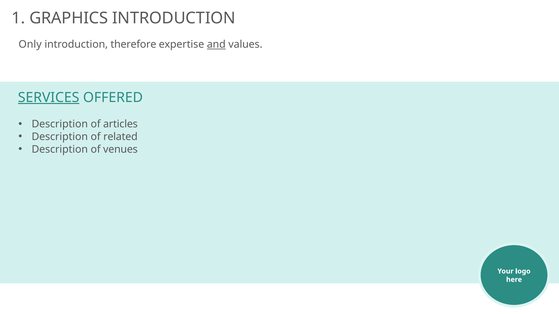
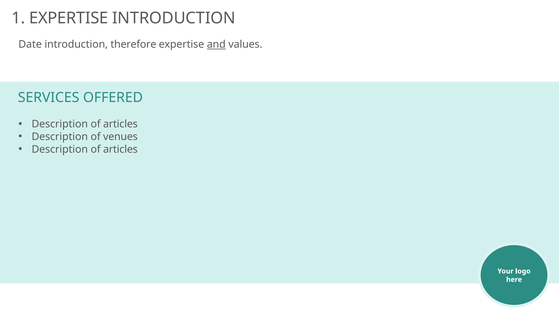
1 GRAPHICS: GRAPHICS -> EXPERTISE (69, 18)
Only: Only -> Date (30, 45)
SERVICES underline: present -> none (49, 98)
related: related -> venues (120, 137)
venues: venues -> articles (120, 150)
